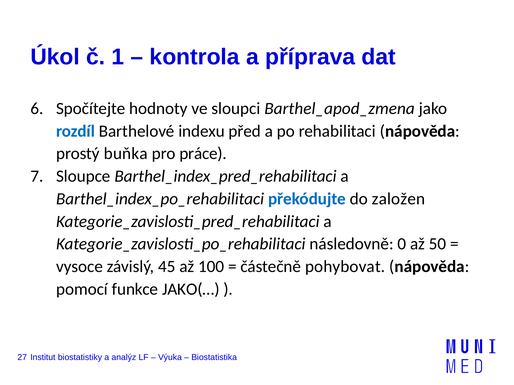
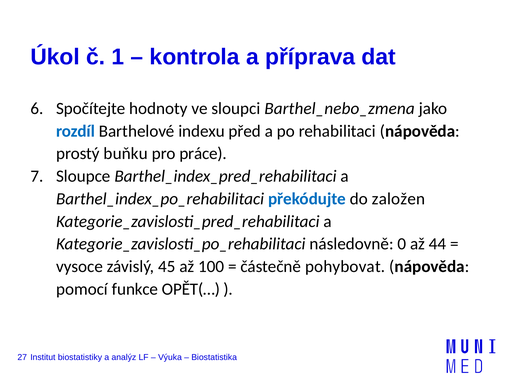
Barthel_apod_zmena: Barthel_apod_zmena -> Barthel_nebo_zmena (340, 109)
buňka: buňka -> buňku (126, 154)
50: 50 -> 44 (438, 244)
JAKO(…: JAKO(… -> OPĚT(… (191, 289)
